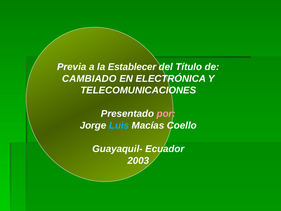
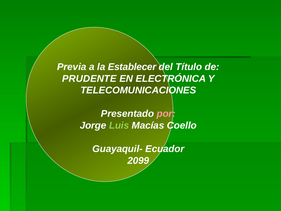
CAMBIADO: CAMBIADO -> PRUDENTE (89, 79)
Luis colour: light blue -> light green (119, 125)
2003: 2003 -> 2099 (138, 160)
